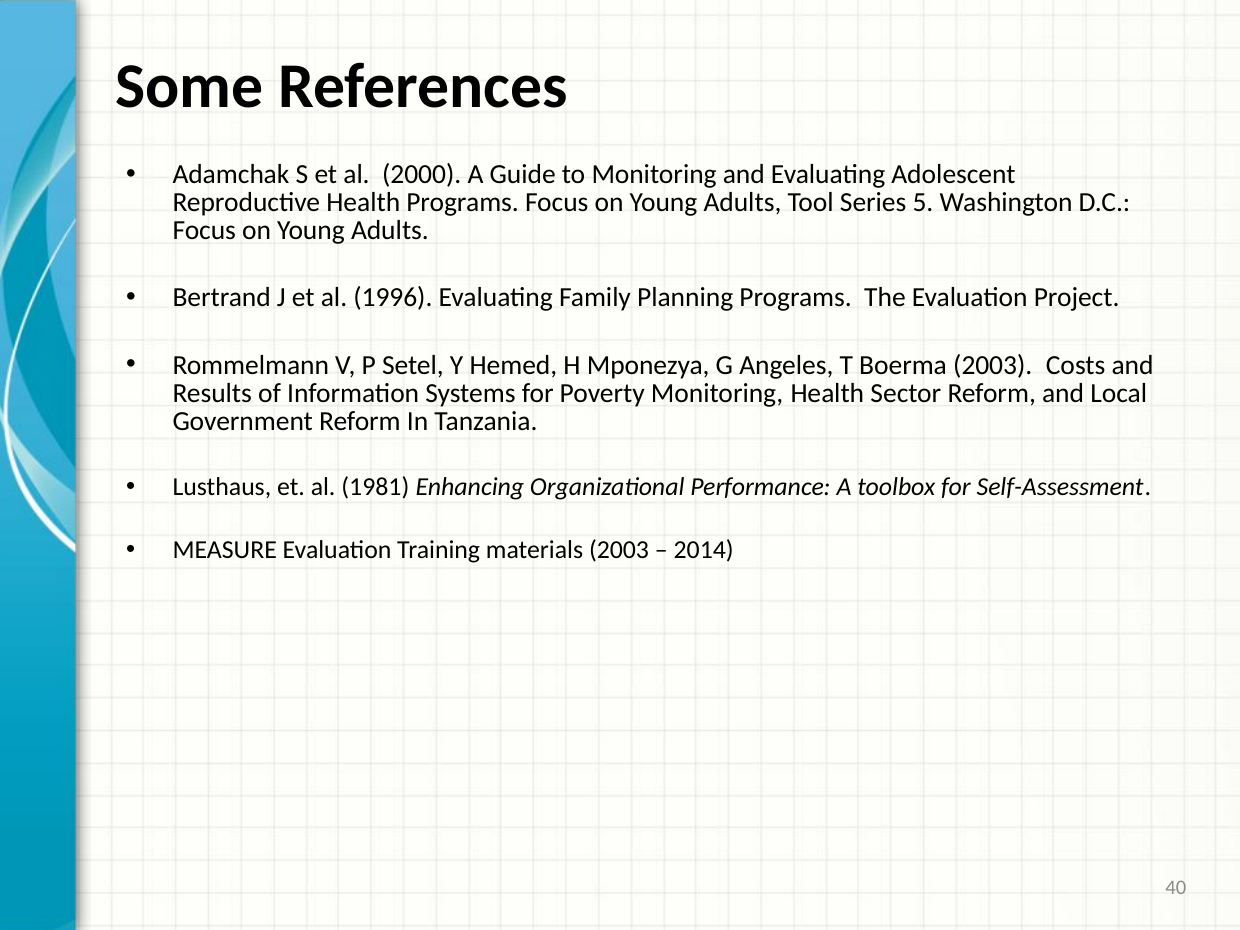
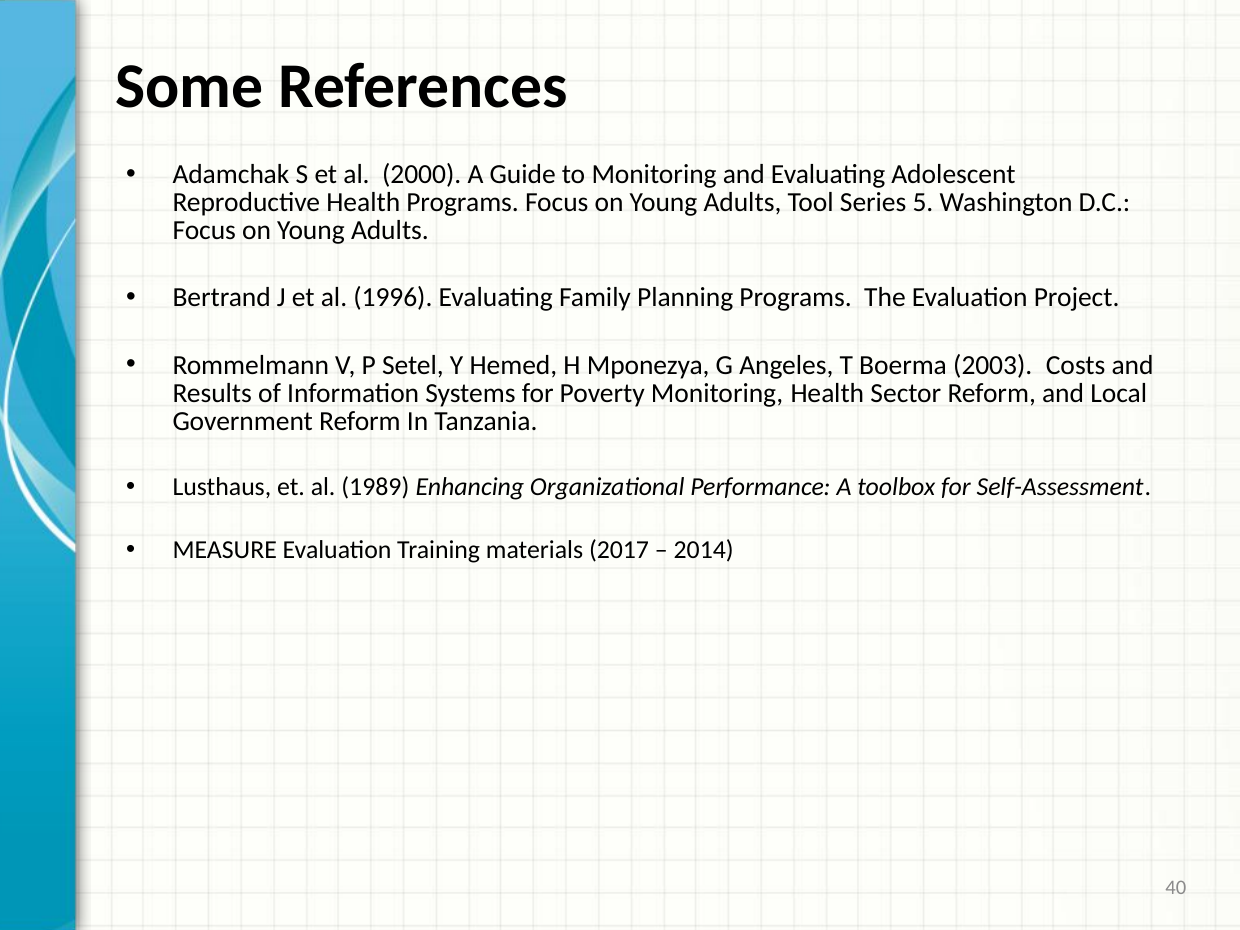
1981: 1981 -> 1989 (375, 487)
materials 2003: 2003 -> 2017 (619, 550)
